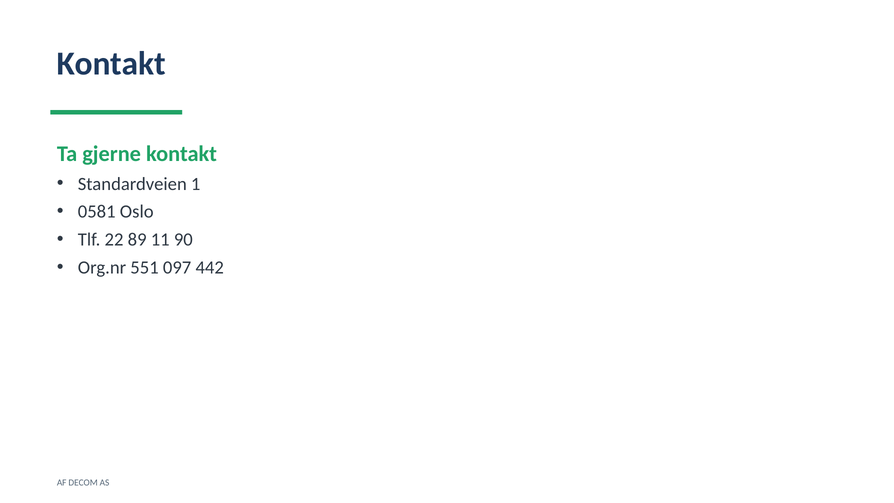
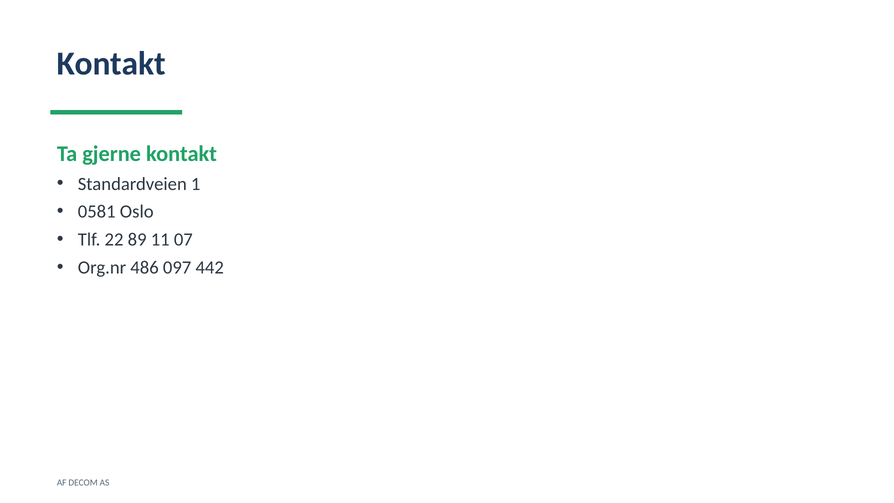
90: 90 -> 07 (183, 240)
551: 551 -> 486 (145, 268)
